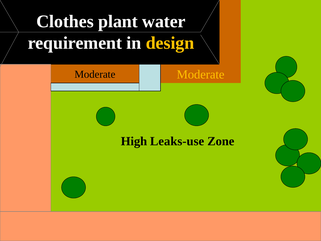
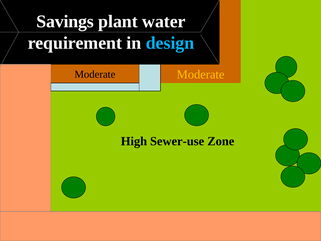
Clothes: Clothes -> Savings (65, 22)
design colour: yellow -> light blue (170, 43)
Leaks-use: Leaks-use -> Sewer-use (177, 141)
